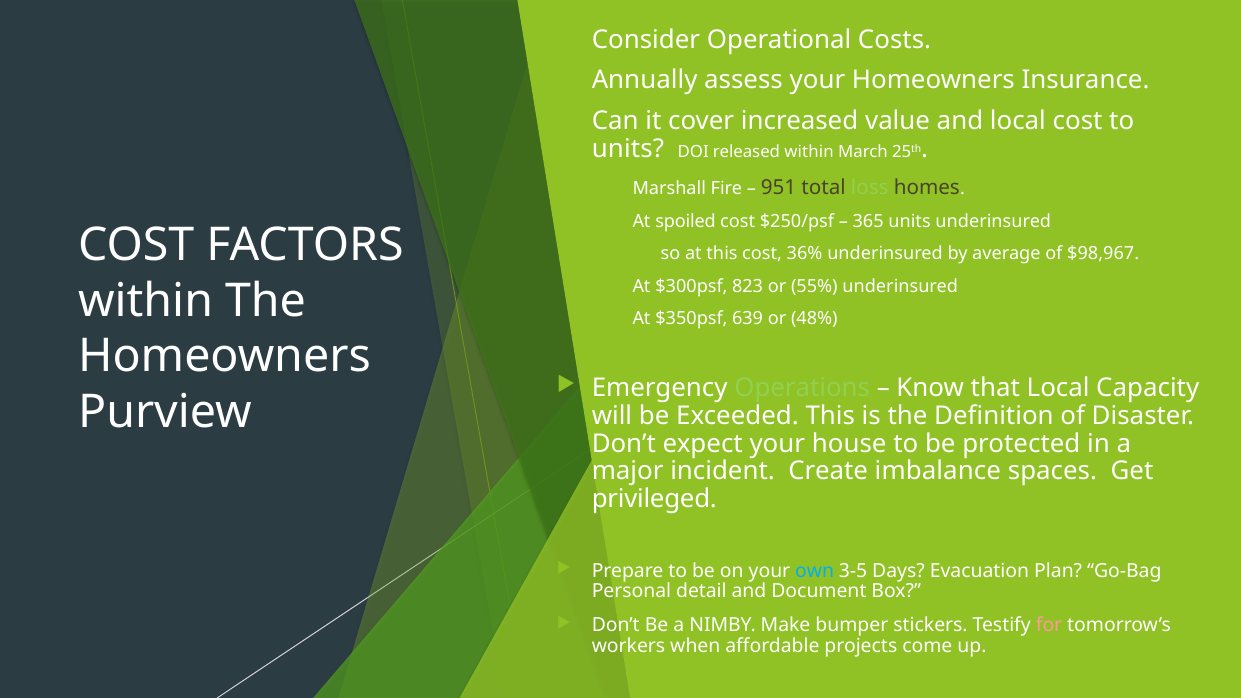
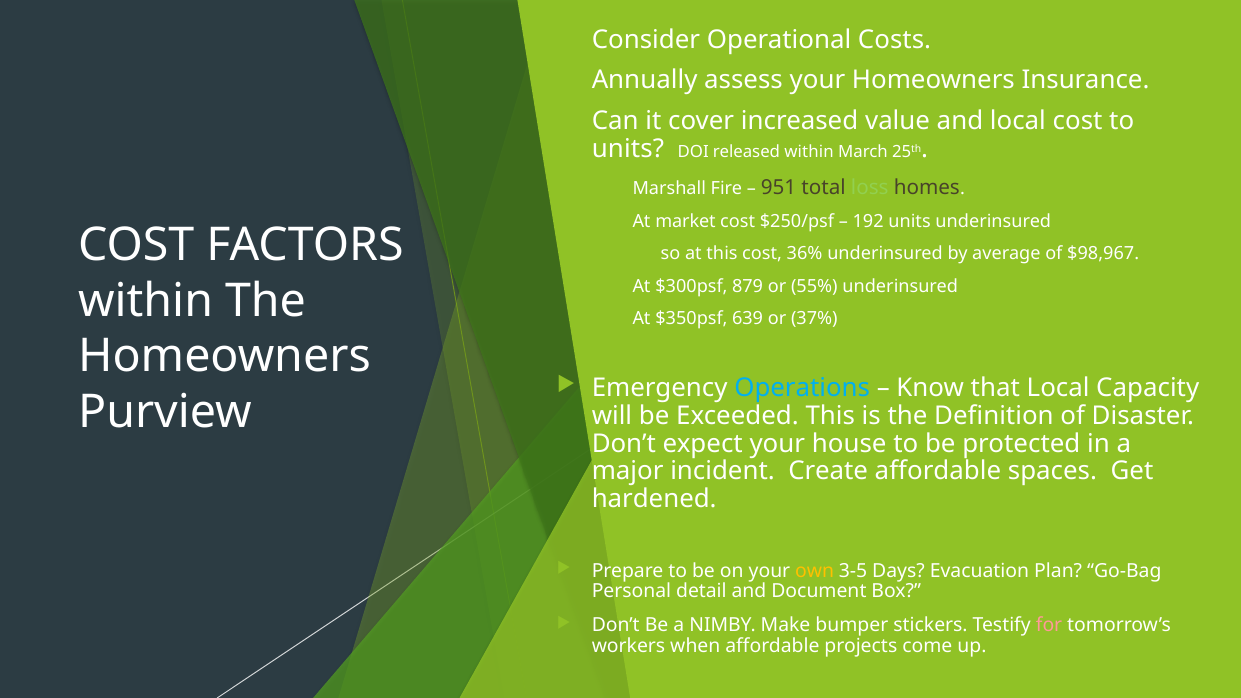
spoiled: spoiled -> market (685, 221)
365: 365 -> 192 (868, 221)
823: 823 -> 879 (748, 286)
48%: 48% -> 37% (814, 319)
Operations colour: light green -> light blue (802, 388)
Create imbalance: imbalance -> affordable (938, 471)
privileged: privileged -> hardened (654, 499)
own colour: light blue -> yellow (815, 571)
